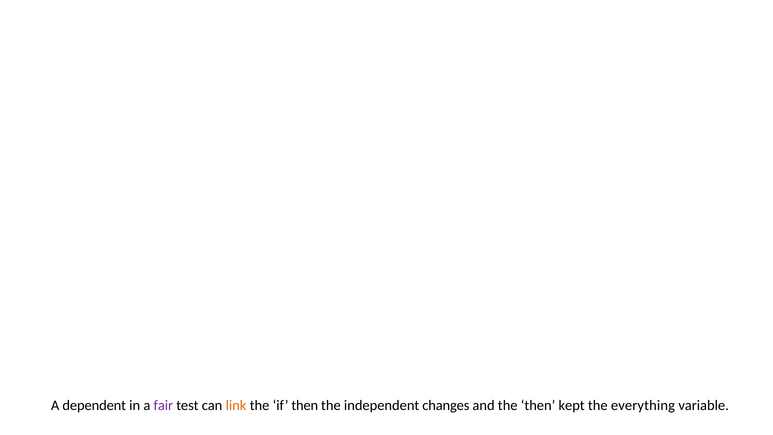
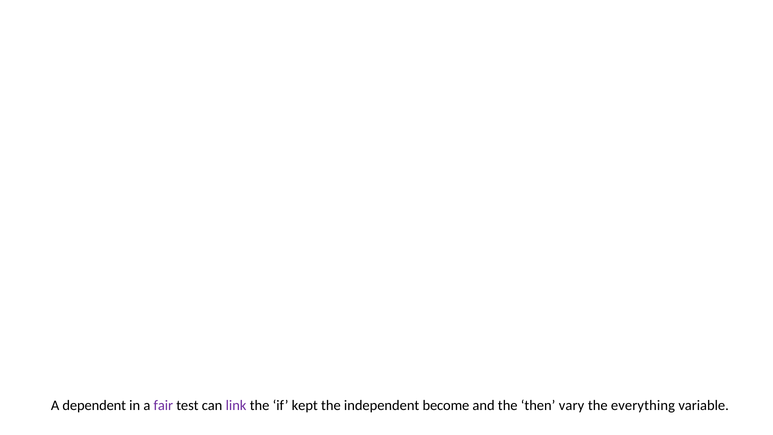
link colour: orange -> purple (236, 405)
if then: then -> kept (305, 405)
changes: changes -> become (446, 405)
kept: kept -> vary (572, 405)
